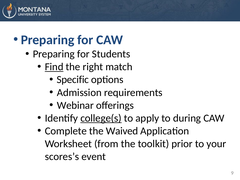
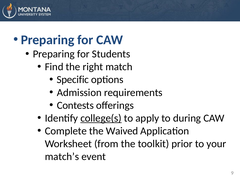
Find underline: present -> none (54, 67)
Webinar: Webinar -> Contests (75, 105)
scores’s: scores’s -> match’s (62, 156)
